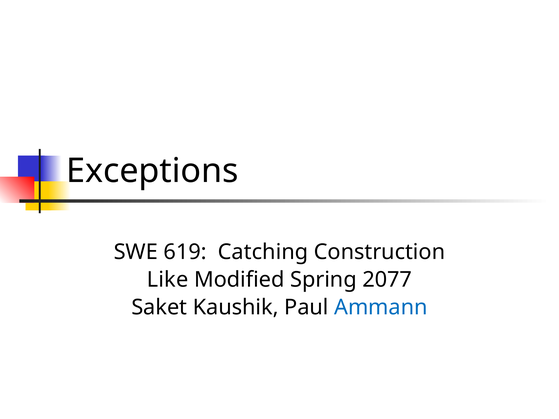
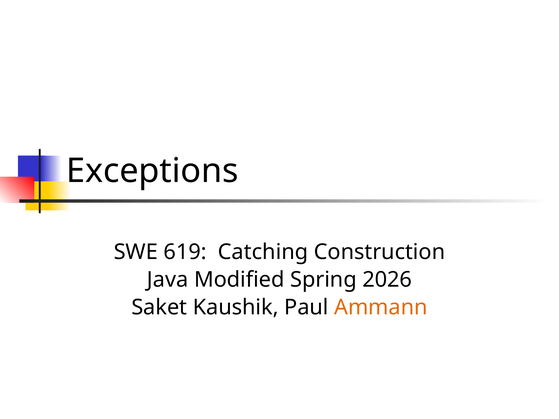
Like: Like -> Java (168, 280)
2077: 2077 -> 2026 (387, 280)
Ammann colour: blue -> orange (381, 308)
